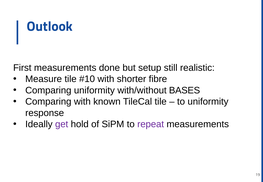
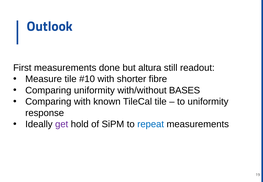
setup: setup -> altura (150, 68)
realistic: realistic -> readout (197, 68)
repeat colour: purple -> blue (151, 124)
